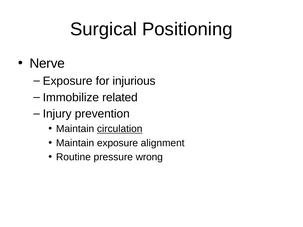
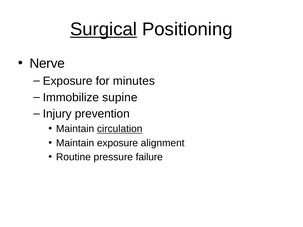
Surgical underline: none -> present (104, 29)
injurious: injurious -> minutes (134, 81)
related: related -> supine (120, 97)
wrong: wrong -> failure (149, 157)
